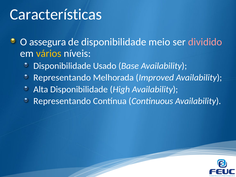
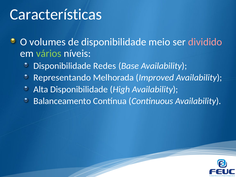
assegura: assegura -> volumes (48, 42)
vários colour: yellow -> light green (49, 53)
Usado: Usado -> Redes (105, 66)
Representando: Representando -> Balanceamento (62, 101)
